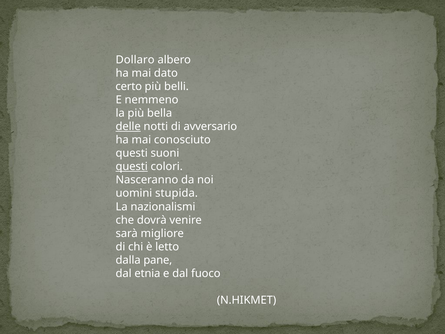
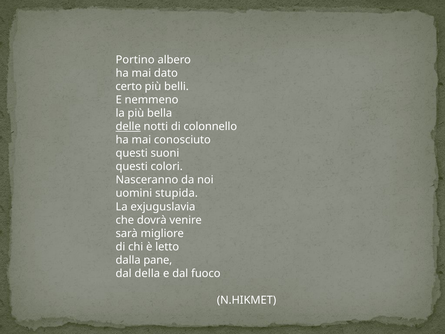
Dollaro: Dollaro -> Portino (135, 60)
avversario: avversario -> colonnello (210, 126)
questi underline: present -> none (132, 166)
nazionalismi: nazionalismi -> exjuguslavia (163, 207)
etnia: etnia -> della (147, 273)
